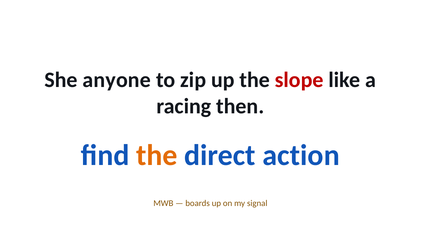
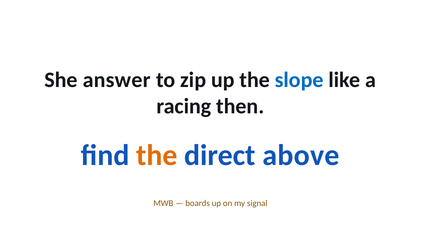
anyone: anyone -> answer (117, 80)
slope colour: red -> blue (299, 80)
action: action -> above (301, 155)
